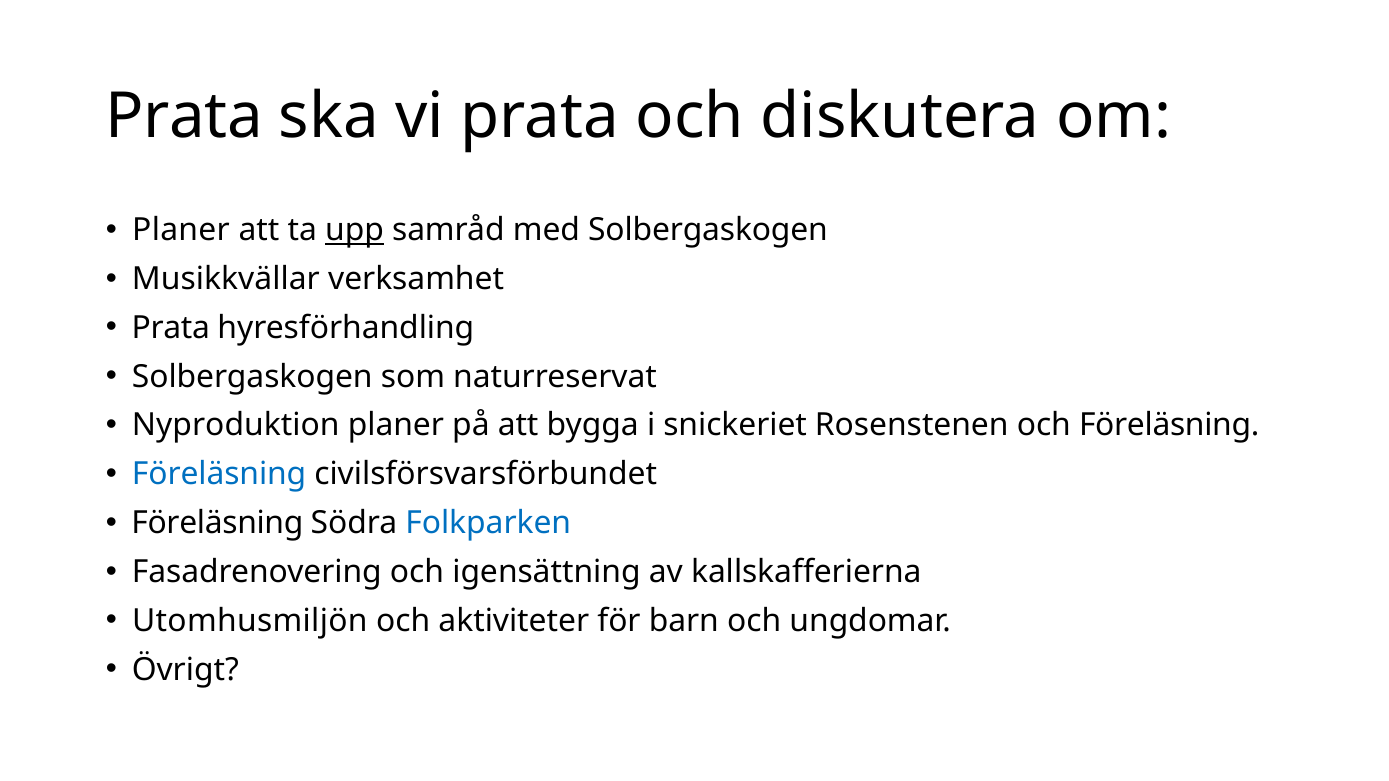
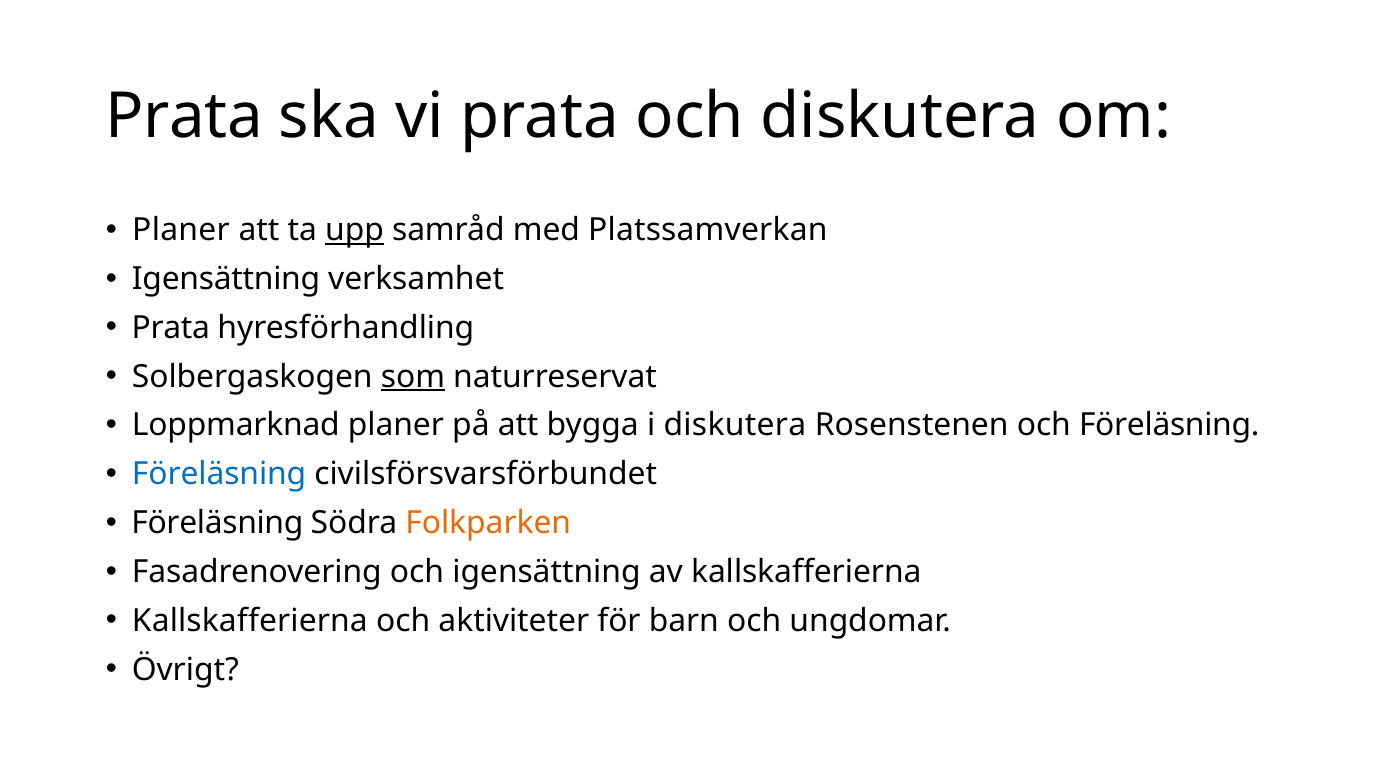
med Solbergaskogen: Solbergaskogen -> Platssamverkan (708, 230)
Musikkvällar: Musikkvällar -> Igensättning (226, 279)
som underline: none -> present (413, 377)
Nyproduktion: Nyproduktion -> Loppmarknad (236, 426)
i snickeriet: snickeriet -> diskutera (735, 426)
Folkparken colour: blue -> orange (488, 523)
Utomhusmiljön: Utomhusmiljön -> Kallskafferierna (250, 621)
